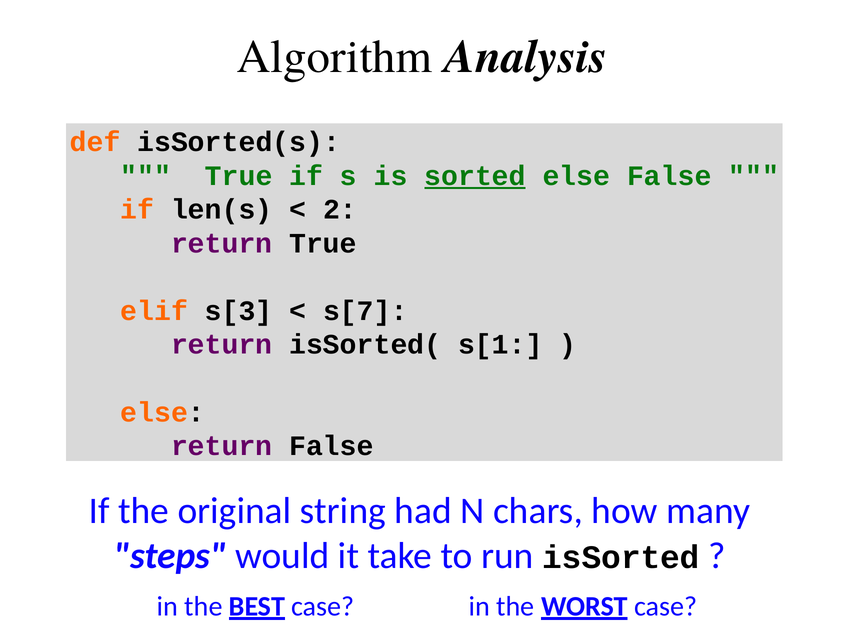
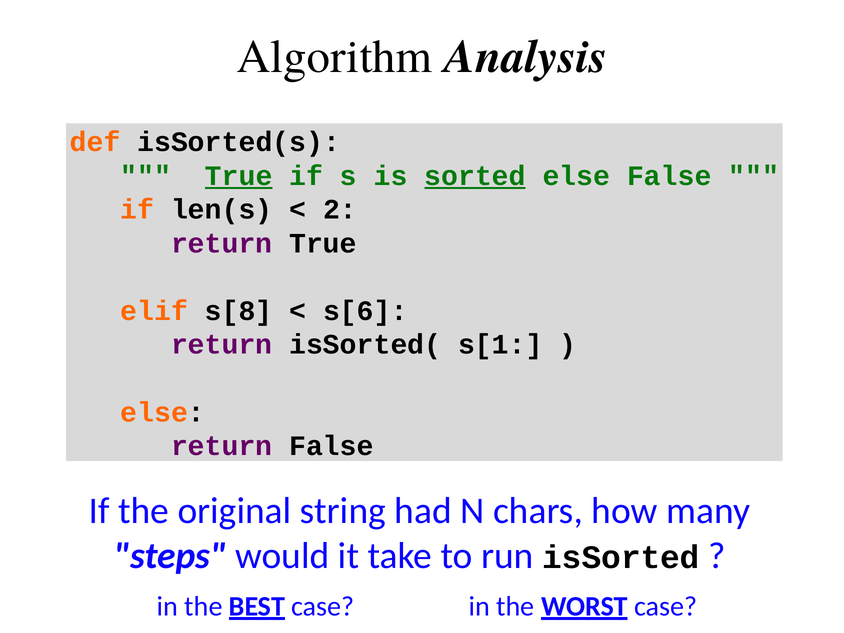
True underline: none -> present (239, 176)
s[3: s[3 -> s[8 (239, 311)
s[7: s[7 -> s[6 (365, 311)
